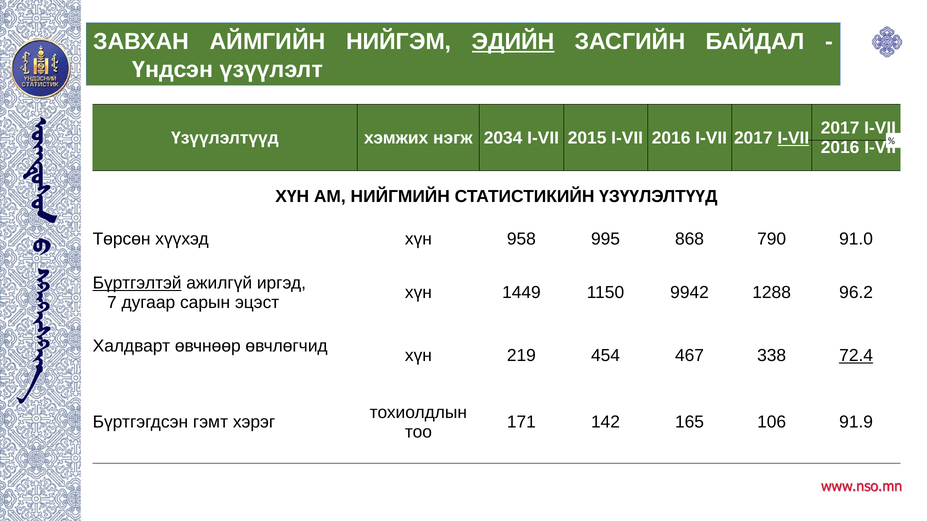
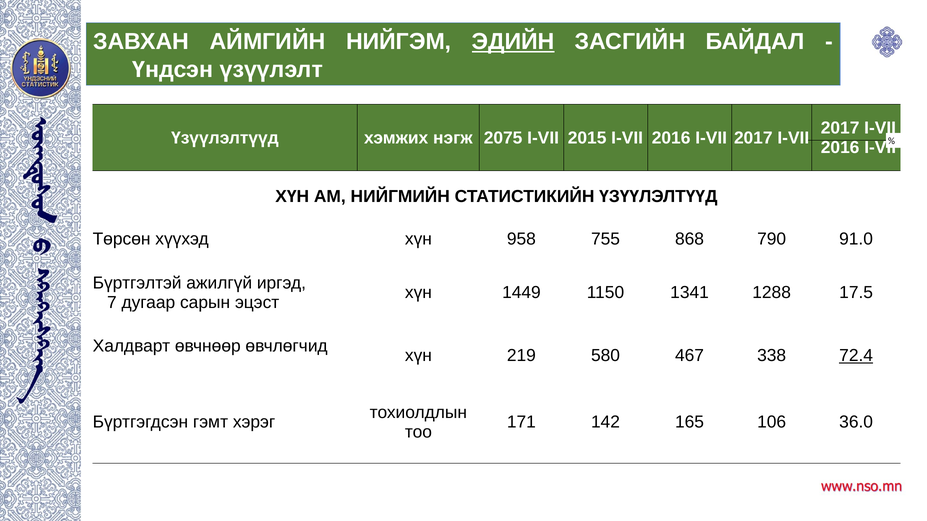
2034: 2034 -> 2075 (503, 138)
I-VII underline: present -> none (793, 138)
995: 995 -> 755 (605, 239)
Бүртгэлтэй underline: present -> none (137, 283)
9942: 9942 -> 1341 (690, 293)
96.2: 96.2 -> 17.5 (856, 293)
454: 454 -> 580 (605, 356)
91.9: 91.9 -> 36.0 (856, 423)
